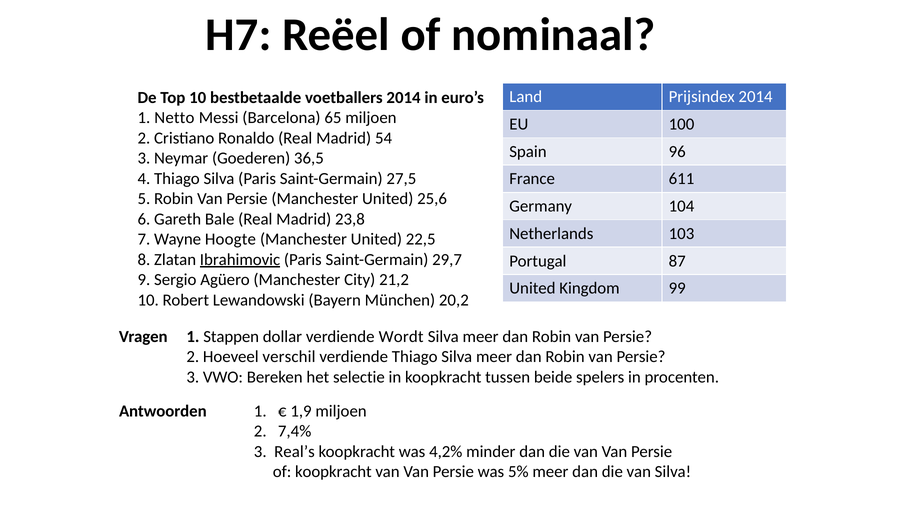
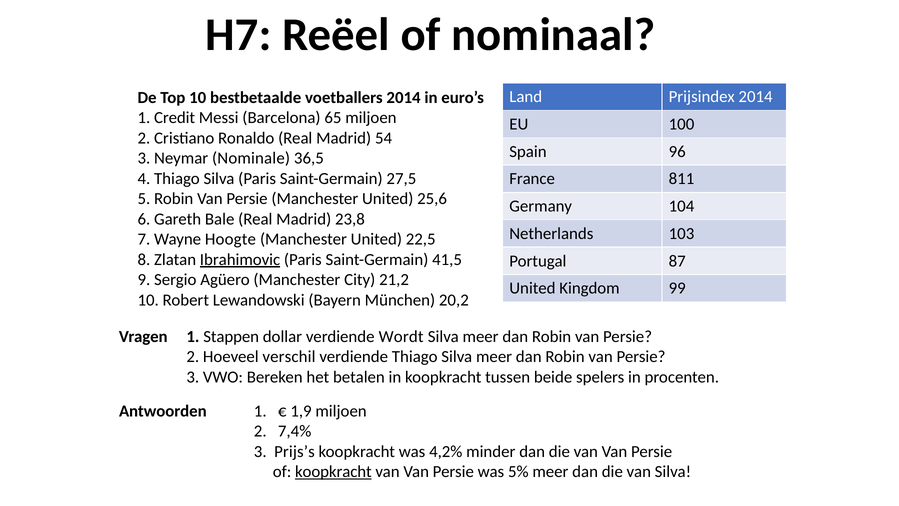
Netto: Netto -> Credit (175, 118)
Goederen: Goederen -> Nominale (251, 158)
611: 611 -> 811 (681, 179)
29,7: 29,7 -> 41,5 (447, 259)
selectie: selectie -> betalen (359, 377)
Real’s: Real’s -> Prijs’s (294, 451)
koopkracht underline: none -> present (333, 471)
